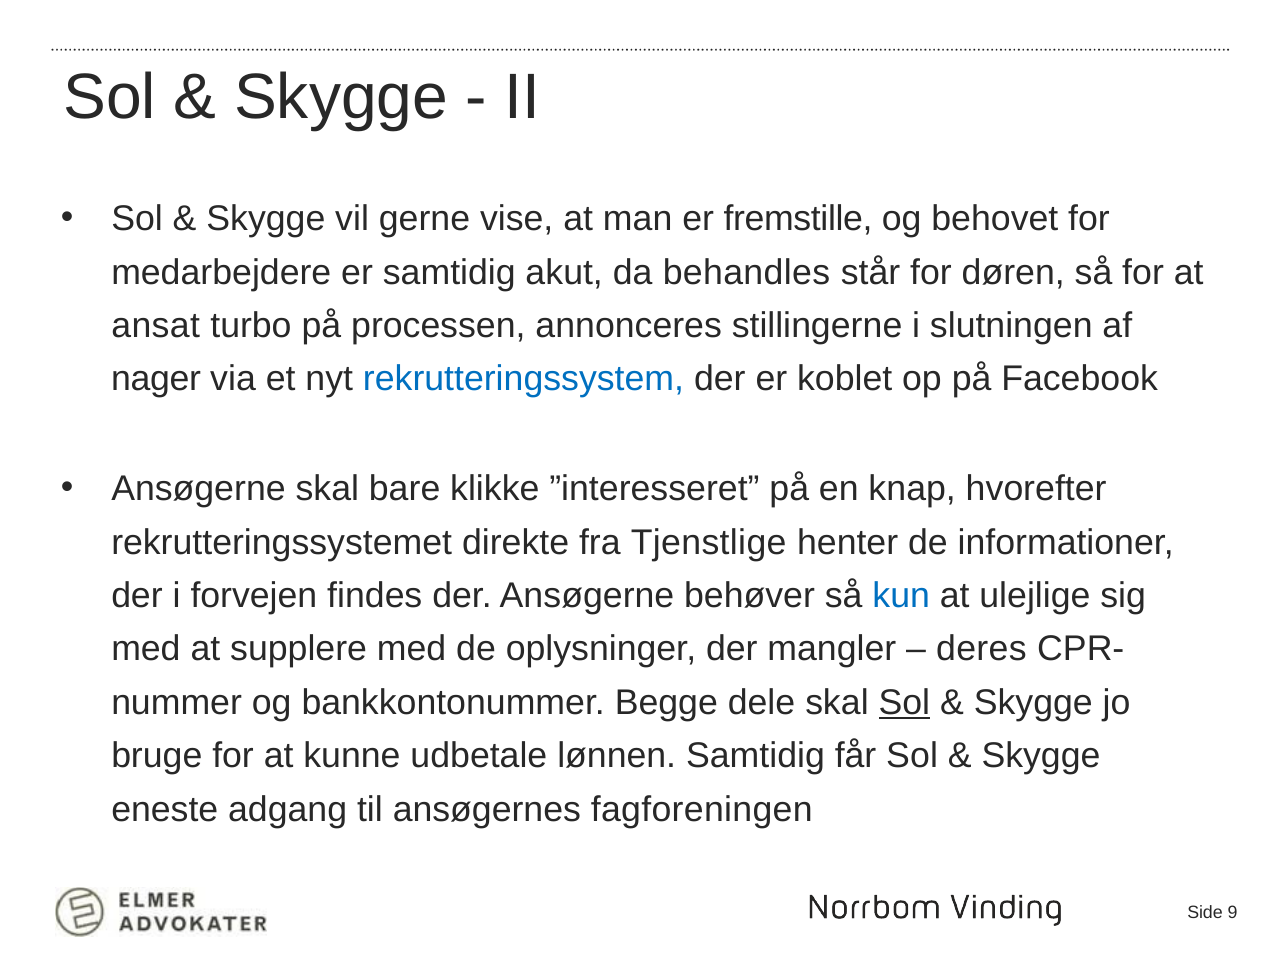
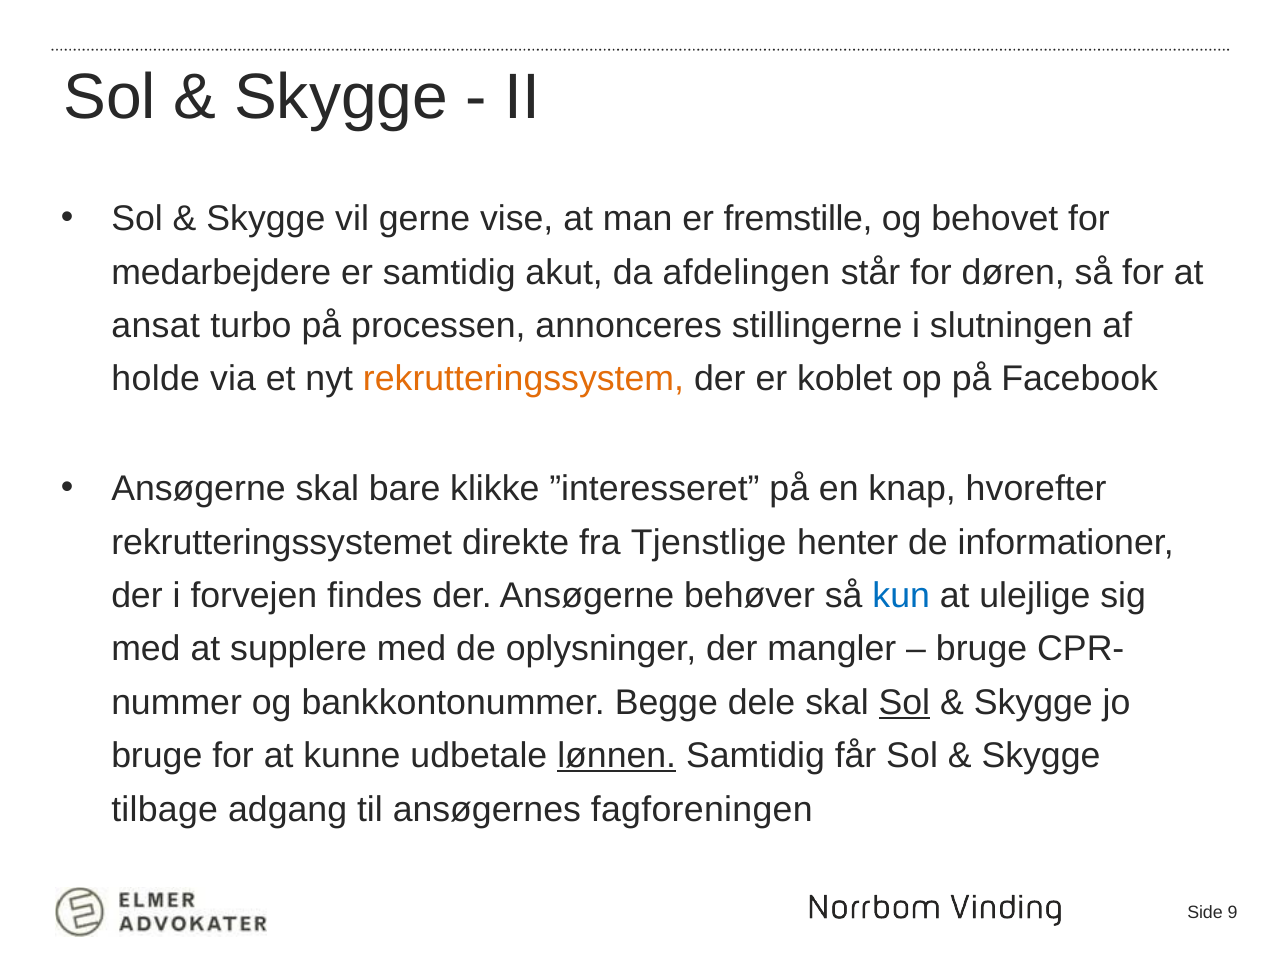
behandles: behandles -> afdelingen (746, 272)
nager: nager -> holde (156, 379)
rekrutteringssystem colour: blue -> orange (523, 379)
deres: deres -> bruge (982, 649)
lønnen underline: none -> present (617, 756)
eneste: eneste -> tilbage (165, 810)
